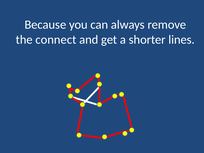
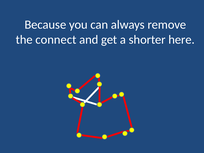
lines: lines -> here (182, 40)
